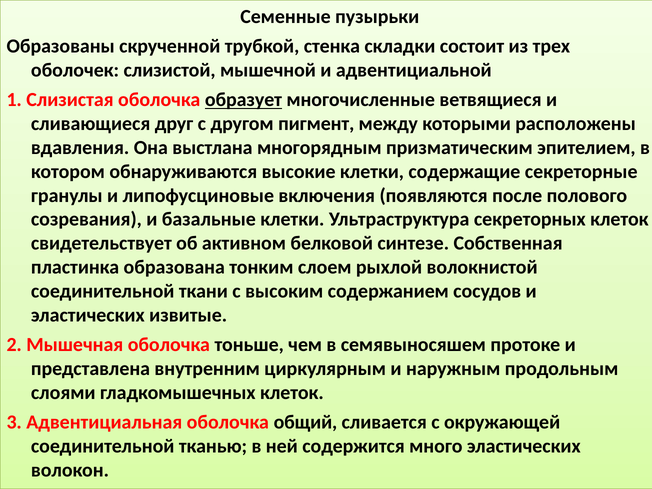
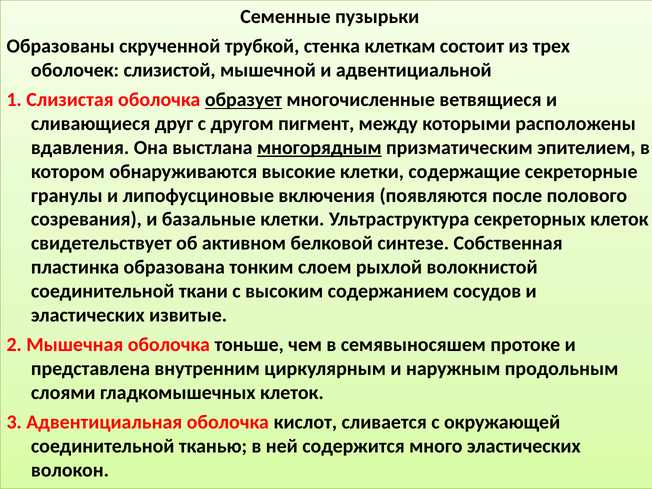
складки: складки -> клеткам (400, 46)
многорядным underline: none -> present (319, 148)
общий: общий -> кислот (305, 422)
